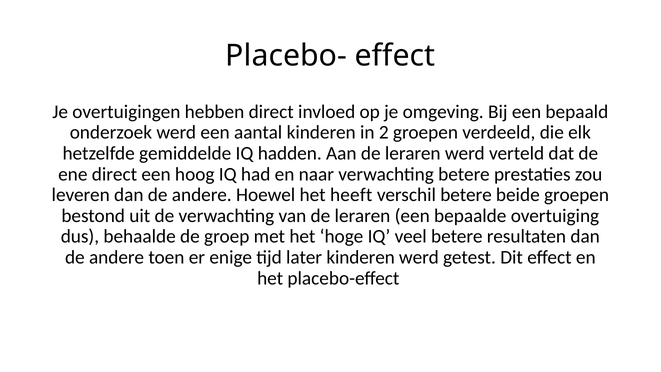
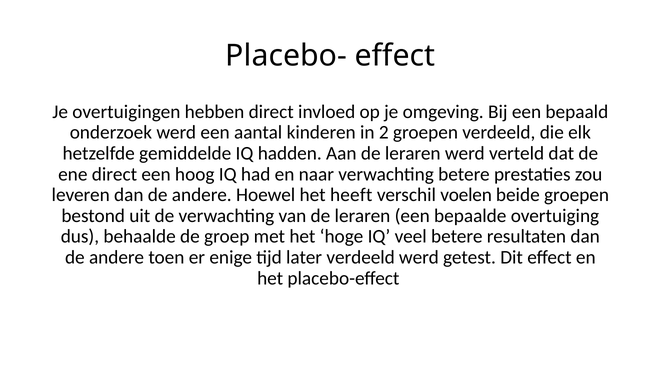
verschil betere: betere -> voelen (466, 195)
later kinderen: kinderen -> verdeeld (361, 257)
